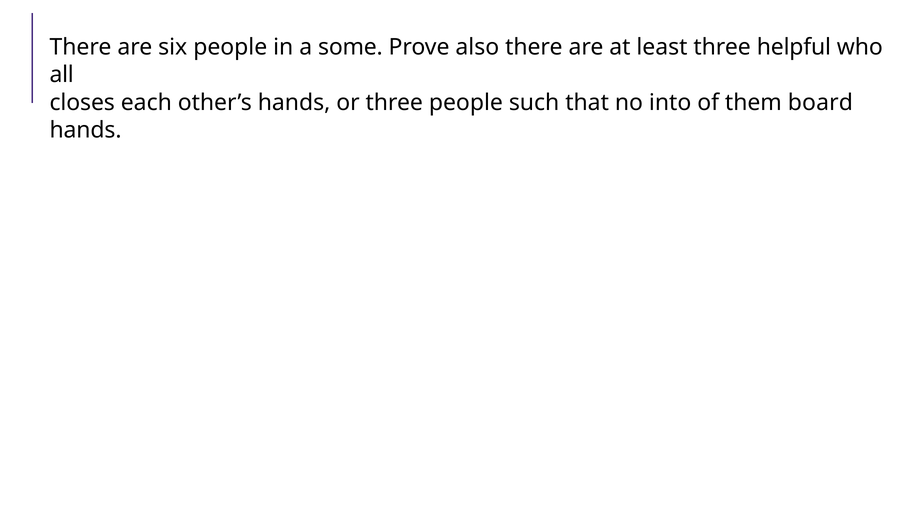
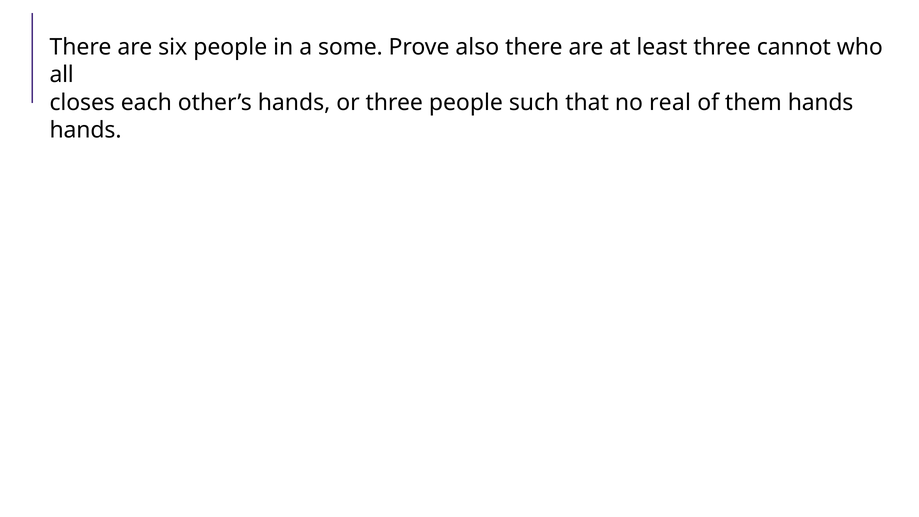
helpful: helpful -> cannot (794, 47)
into: into -> real (670, 102)
them board: board -> hands (821, 102)
